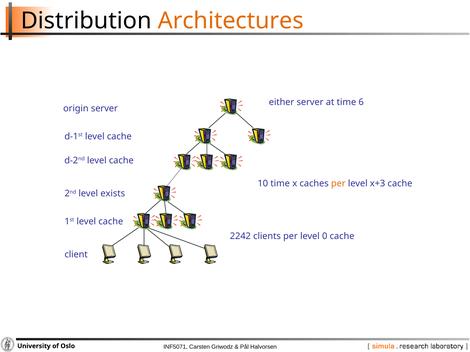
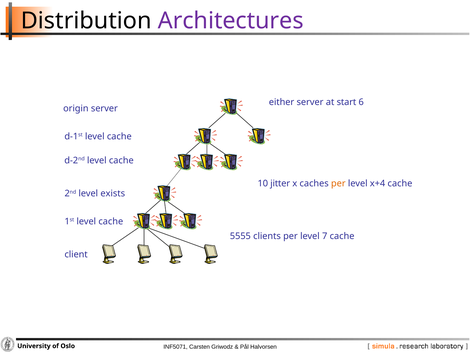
Architectures colour: orange -> purple (231, 21)
at time: time -> start (346, 102)
10 time: time -> jitter (280, 184)
x+3: x+3 -> x+4 (378, 184)
2242: 2242 -> 5555 (240, 236)
0: 0 -> 7 (325, 236)
